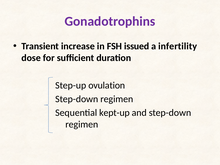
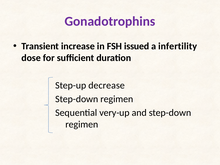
ovulation: ovulation -> decrease (107, 85)
kept-up: kept-up -> very-up (114, 113)
